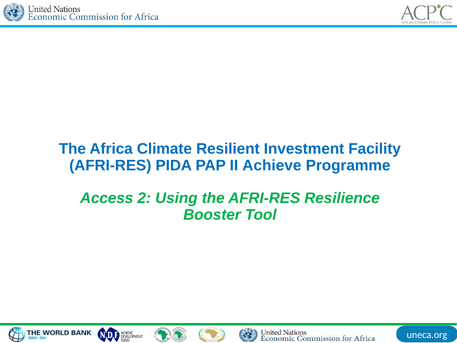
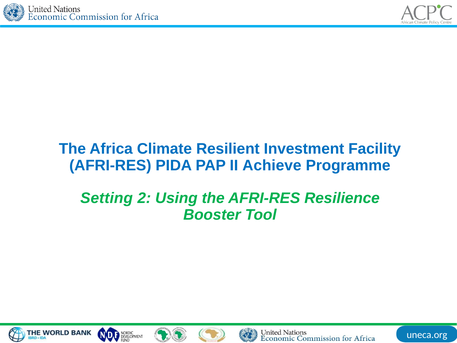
Access: Access -> Setting (107, 198)
